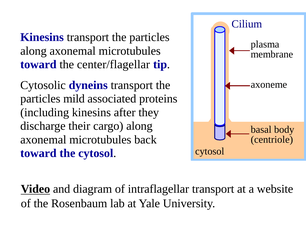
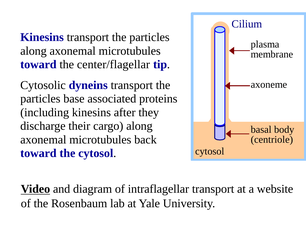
mild: mild -> base (74, 99)
